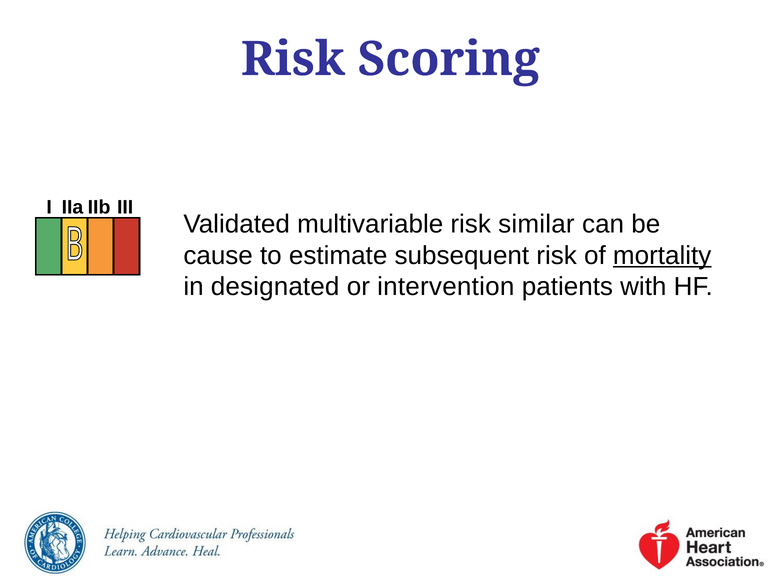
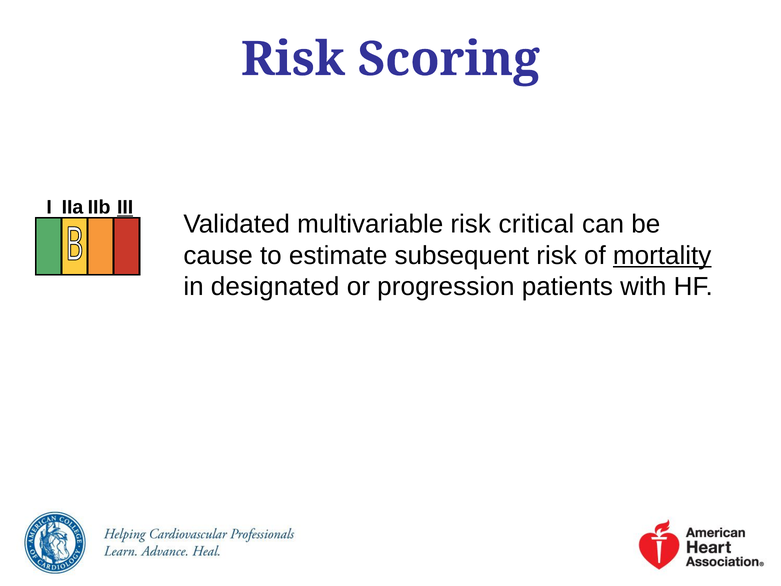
III underline: none -> present (125, 207)
similar: similar -> critical (536, 224)
intervention: intervention -> progression (446, 287)
